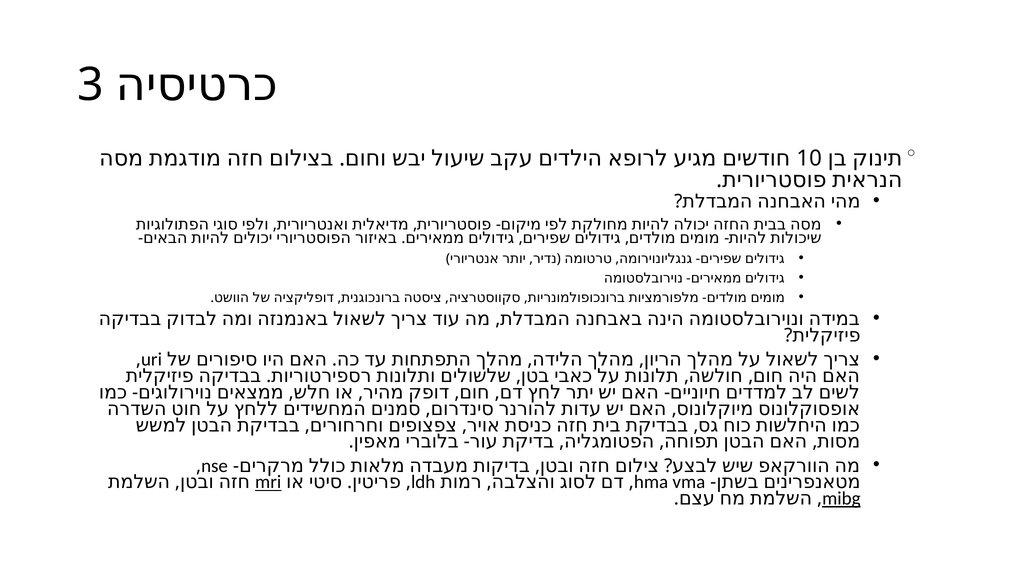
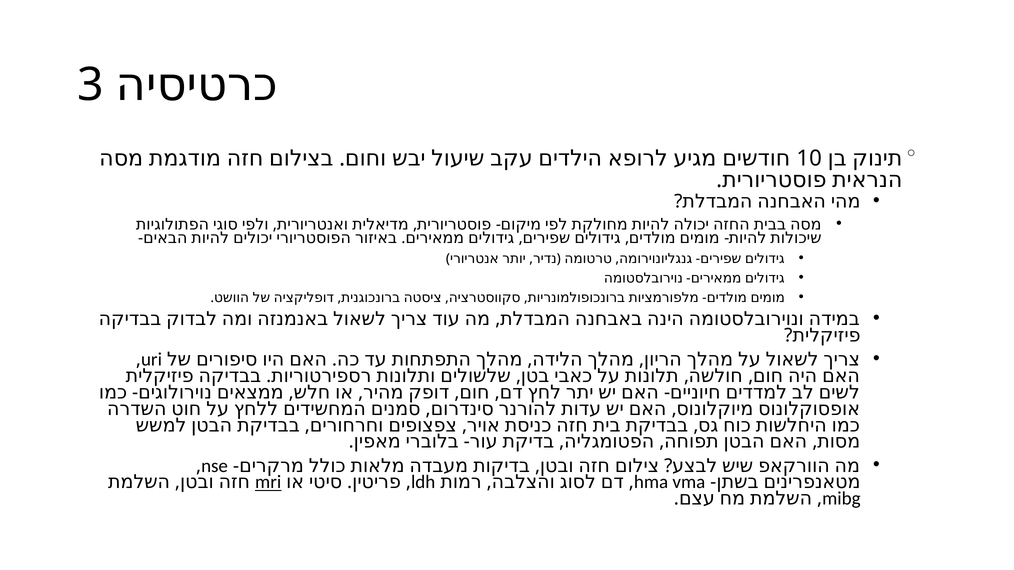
mibg underline: present -> none (841, 499)
